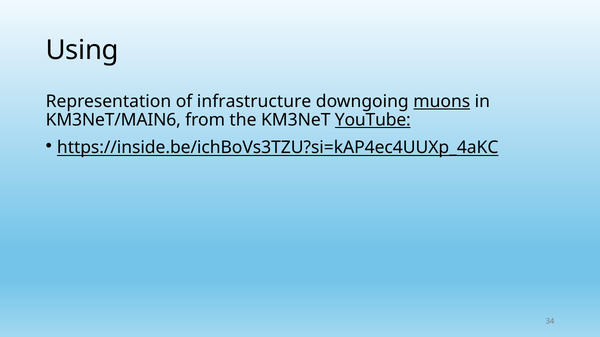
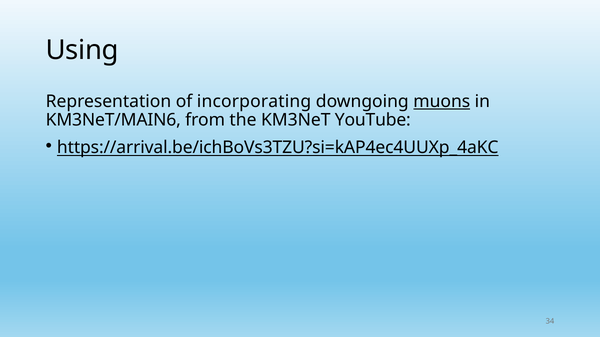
infrastructure: infrastructure -> incorporating (254, 101)
YouTube underline: present -> none (373, 120)
https://inside.be/ichBoVs3TZU?si=kAP4ec4UUXp_4aKC: https://inside.be/ichBoVs3TZU?si=kAP4ec4UUXp_4aKC -> https://arrival.be/ichBoVs3TZU?si=kAP4ec4UUXp_4aKC (278, 147)
